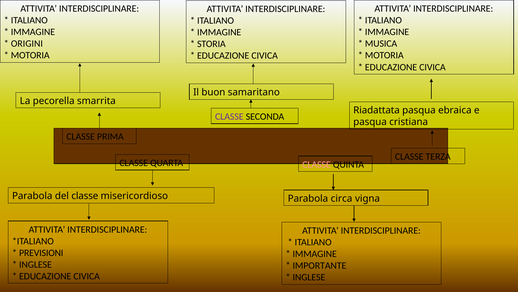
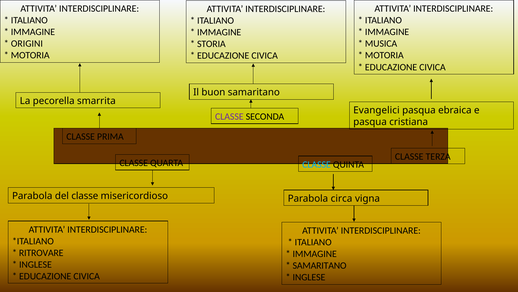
Riadattata: Riadattata -> Evangelici (376, 110)
CLASSE colour: pink -> light blue (317, 164)
PREVISIONI: PREVISIONI -> RITROVARE (41, 252)
IMPORTANTE: IMPORTANTE -> SAMARITANO (320, 265)
